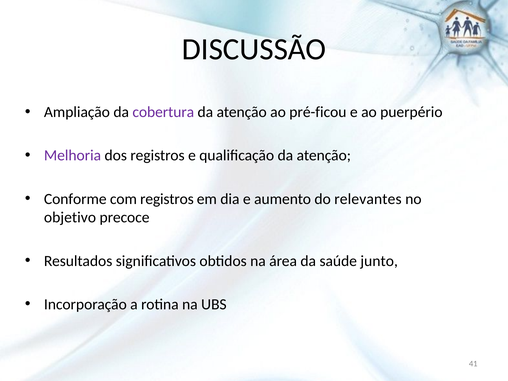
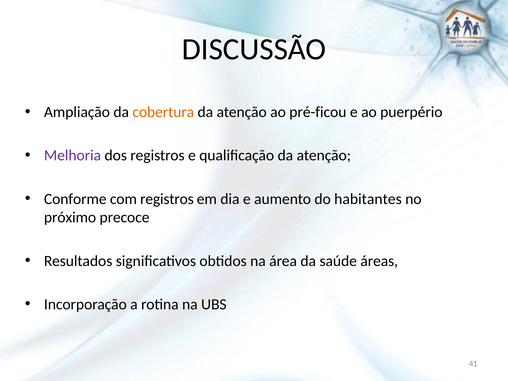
cobertura colour: purple -> orange (163, 112)
relevantes: relevantes -> habitantes (368, 199)
objetivo: objetivo -> próximo (70, 218)
junto: junto -> áreas (379, 261)
